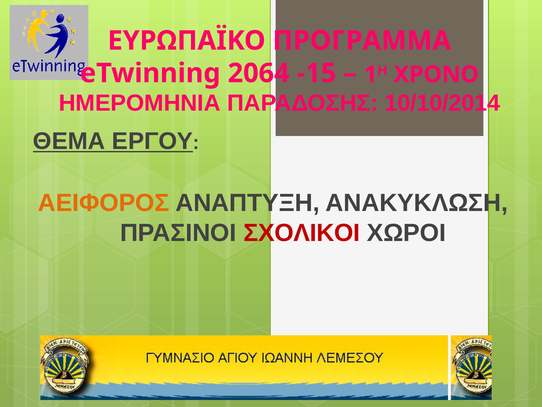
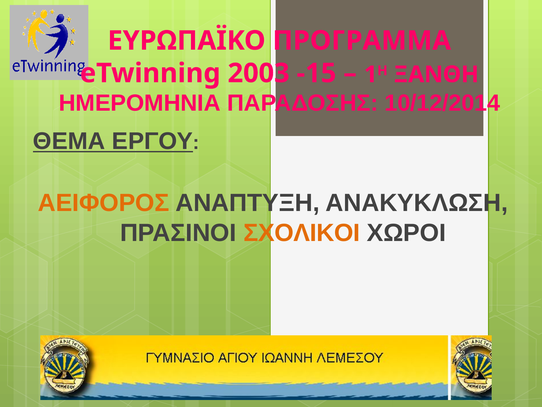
2064: 2064 -> 2003 (259, 73)
ΧΡΟΝΟ: ΧΡΟΝΟ -> ΞΑΝΘΗ (436, 74)
10/10/2014: 10/10/2014 -> 10/12/2014 (442, 103)
ΣΧΟΛΙΚΟΙ colour: red -> orange (302, 233)
